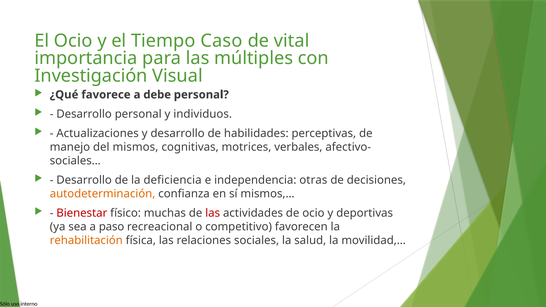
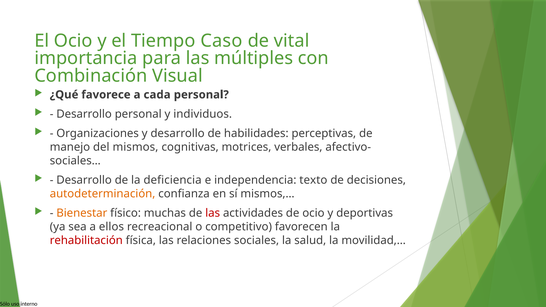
Investigación: Investigación -> Combinación (91, 76)
debe: debe -> cada (157, 95)
Actualizaciones: Actualizaciones -> Organizaciones (98, 133)
otras: otras -> texto (313, 180)
Bienestar colour: red -> orange (82, 213)
paso: paso -> ellos (111, 227)
rehabilitación colour: orange -> red (86, 241)
